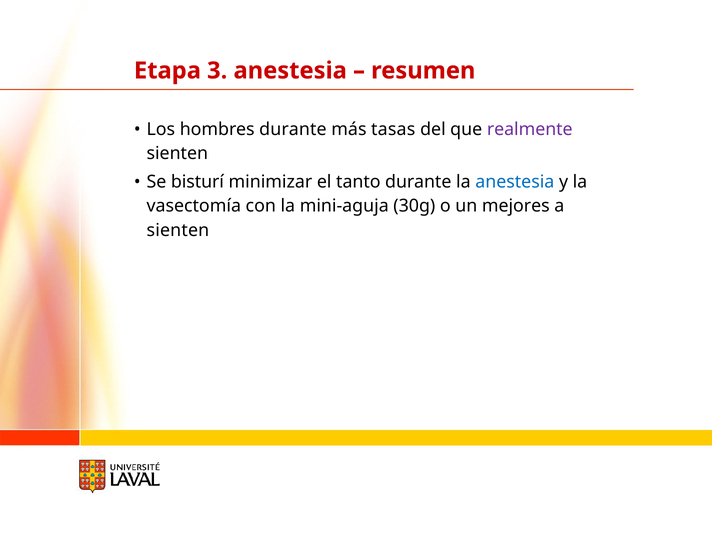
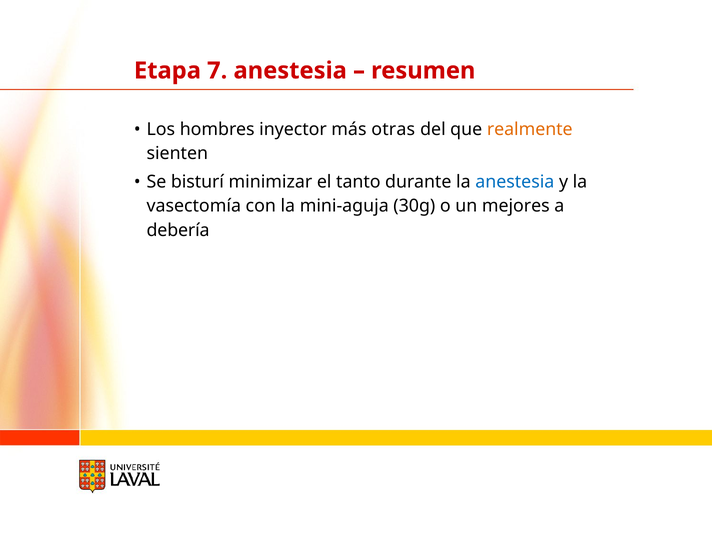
3: 3 -> 7 (217, 71)
hombres durante: durante -> inyector (293, 129)
tasas: tasas -> otras (393, 129)
realmente colour: purple -> orange (530, 129)
sienten: sienten -> debería (178, 230)
